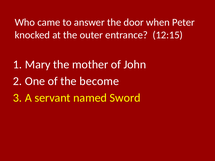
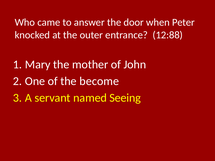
12:15: 12:15 -> 12:88 (168, 35)
Sword: Sword -> Seeing (125, 98)
